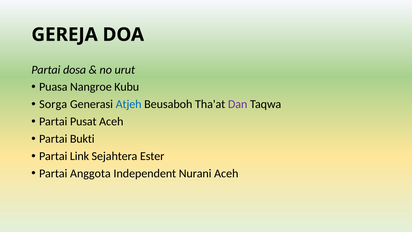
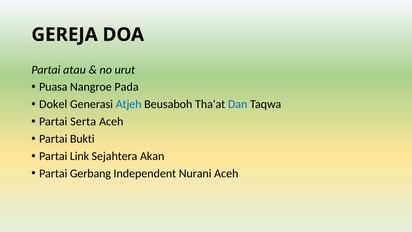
dosa: dosa -> atau (75, 70)
Kubu: Kubu -> Pada (127, 87)
Sorga: Sorga -> Dokel (53, 104)
Dan colour: purple -> blue (238, 104)
Pusat: Pusat -> Serta (83, 121)
Ester: Ester -> Akan (152, 156)
Anggota: Anggota -> Gerbang (90, 173)
